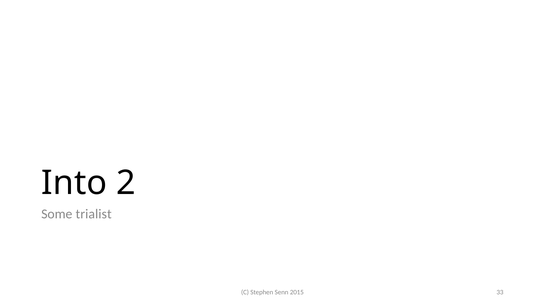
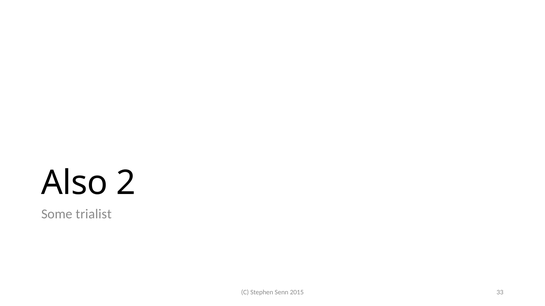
Into: Into -> Also (74, 183)
